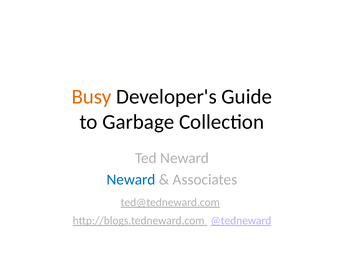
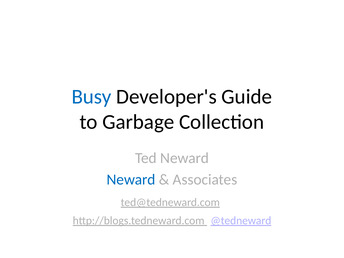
Busy colour: orange -> blue (92, 97)
